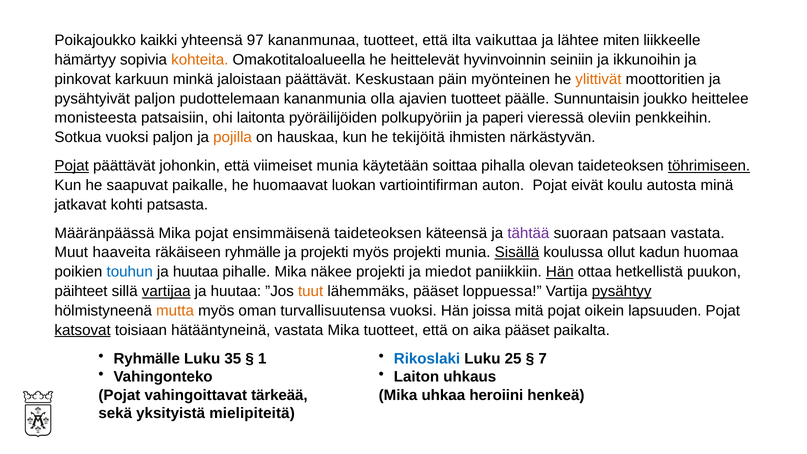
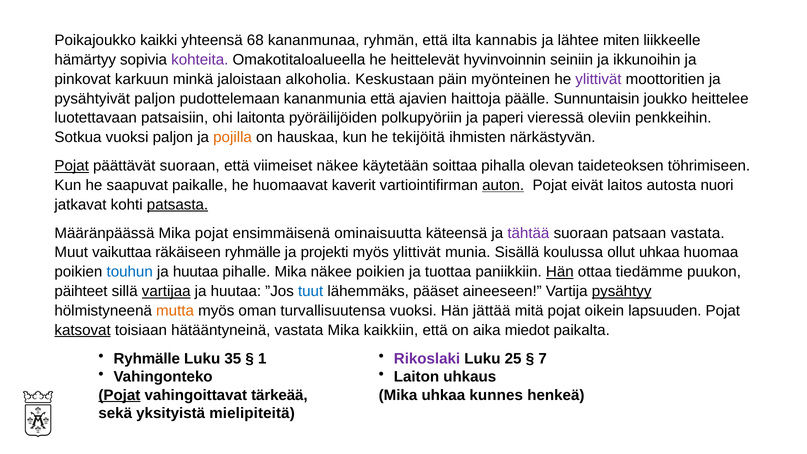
97: 97 -> 68 (255, 40)
kananmunaa tuotteet: tuotteet -> ryhmän (391, 40)
vaikuttaa: vaikuttaa -> kannabis (506, 40)
kohteita colour: orange -> purple (200, 60)
jaloistaan päättävät: päättävät -> alkoholia (318, 79)
ylittivät colour: orange -> purple (598, 79)
kananmunia olla: olla -> että (383, 99)
ajavien tuotteet: tuotteet -> haittoja (476, 99)
monisteesta: monisteesta -> luotettavaan (96, 118)
päättävät johonkin: johonkin -> suoraan (190, 166)
viimeiset munia: munia -> näkee (337, 166)
töhrimiseen underline: present -> none (709, 166)
luokan: luokan -> kaverit (354, 185)
auton underline: none -> present (503, 185)
koulu: koulu -> laitos (625, 185)
minä: minä -> nuori (717, 185)
patsasta underline: none -> present (178, 205)
ensimmäisenä taideteoksen: taideteoksen -> ominaisuutta (378, 233)
haaveita: haaveita -> vaikuttaa (122, 252)
myös projekti: projekti -> ylittivät (417, 252)
Sisällä underline: present -> none (517, 252)
ollut kadun: kadun -> uhkaa (659, 252)
näkee projekti: projekti -> poikien (380, 272)
miedot: miedot -> tuottaa (448, 272)
hetkellistä: hetkellistä -> tiedämme (649, 272)
tuut colour: orange -> blue (311, 291)
loppuessa: loppuessa -> aineeseen (502, 291)
joissa: joissa -> jättää (492, 311)
Mika tuotteet: tuotteet -> kaikkiin (391, 330)
aika pääset: pääset -> miedot (527, 330)
Rikoslaki colour: blue -> purple (427, 359)
Pojat underline: none -> present (119, 395)
heroiini: heroiini -> kunnes (496, 395)
